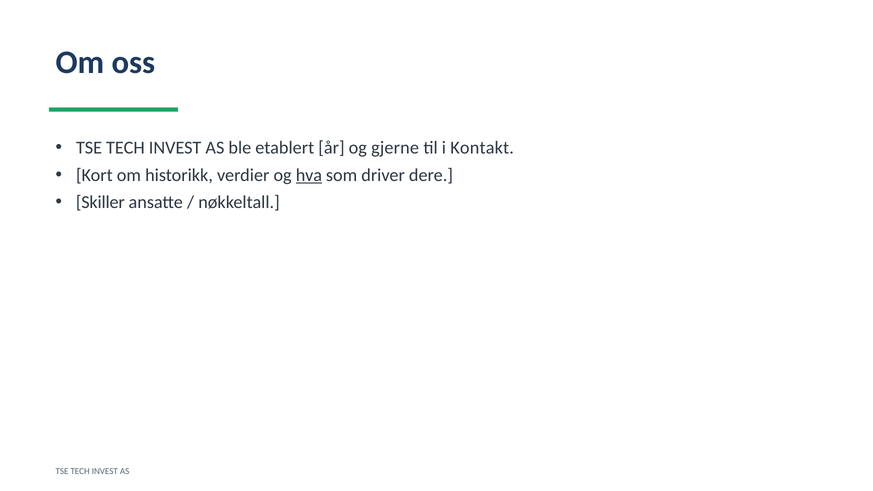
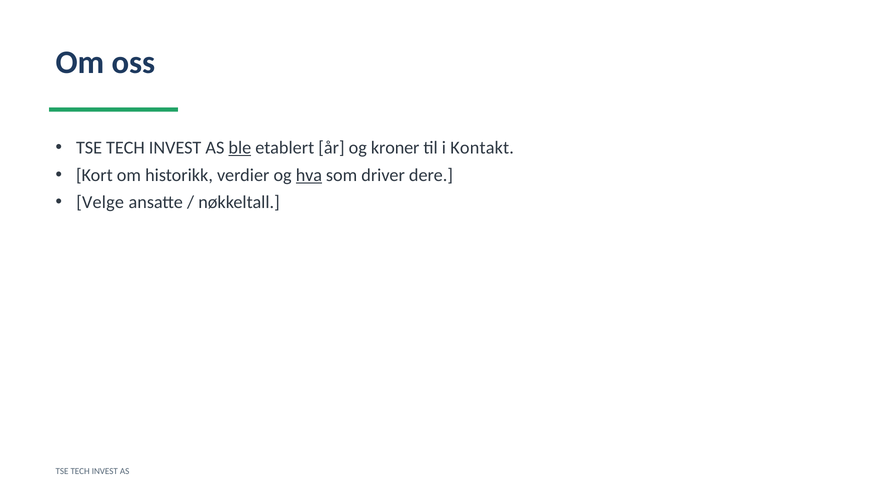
ble underline: none -> present (240, 148)
gjerne: gjerne -> kroner (395, 148)
Skiller: Skiller -> Velge (100, 202)
